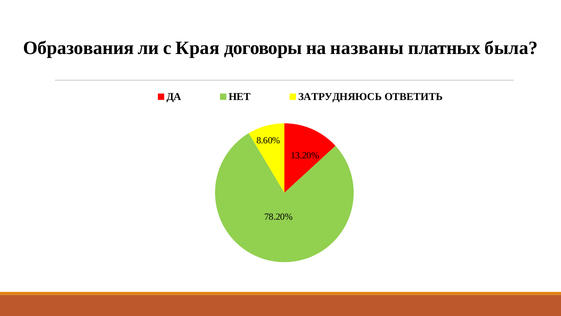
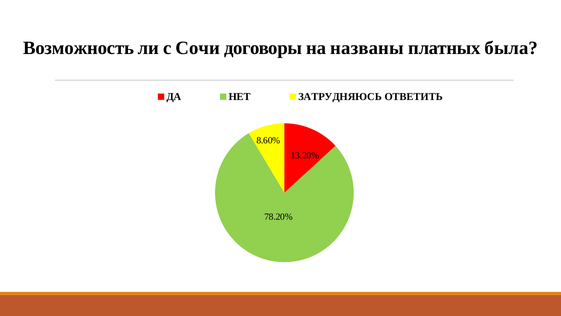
Образования: Образования -> Возможность (79, 48)
Края: Края -> Сочи (198, 48)
